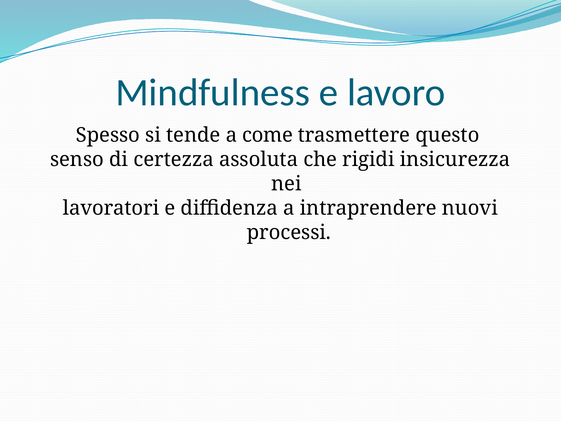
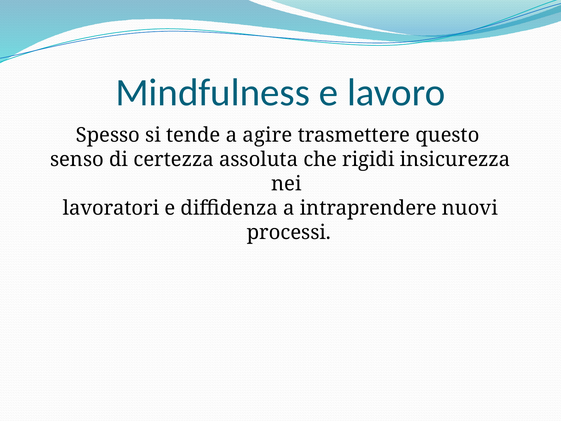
come: come -> agire (267, 135)
